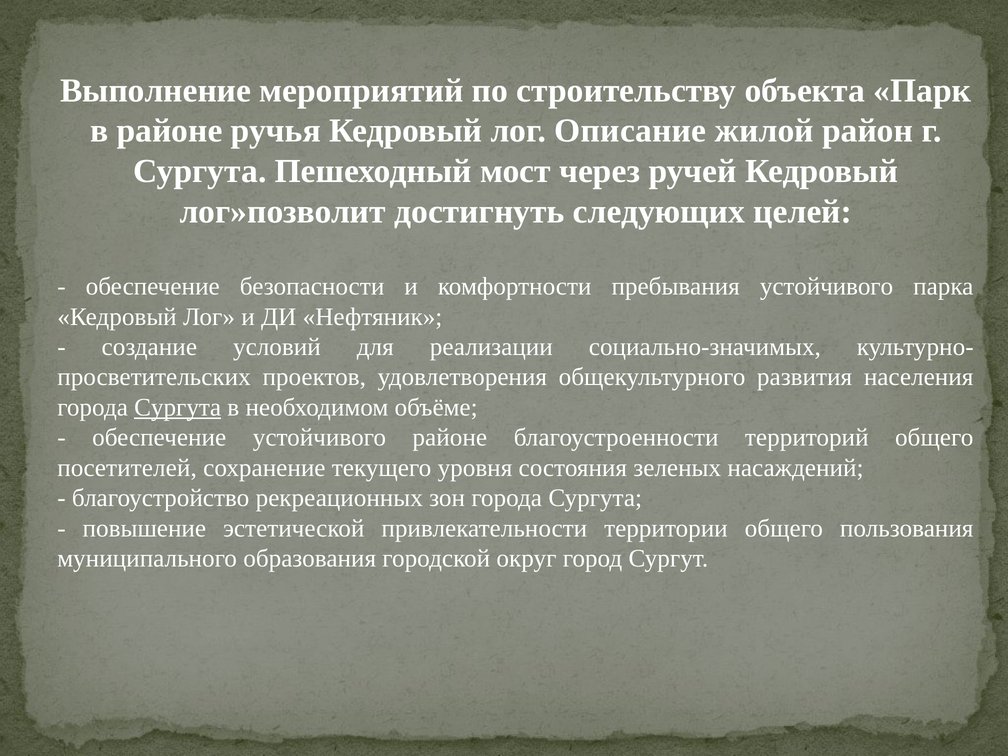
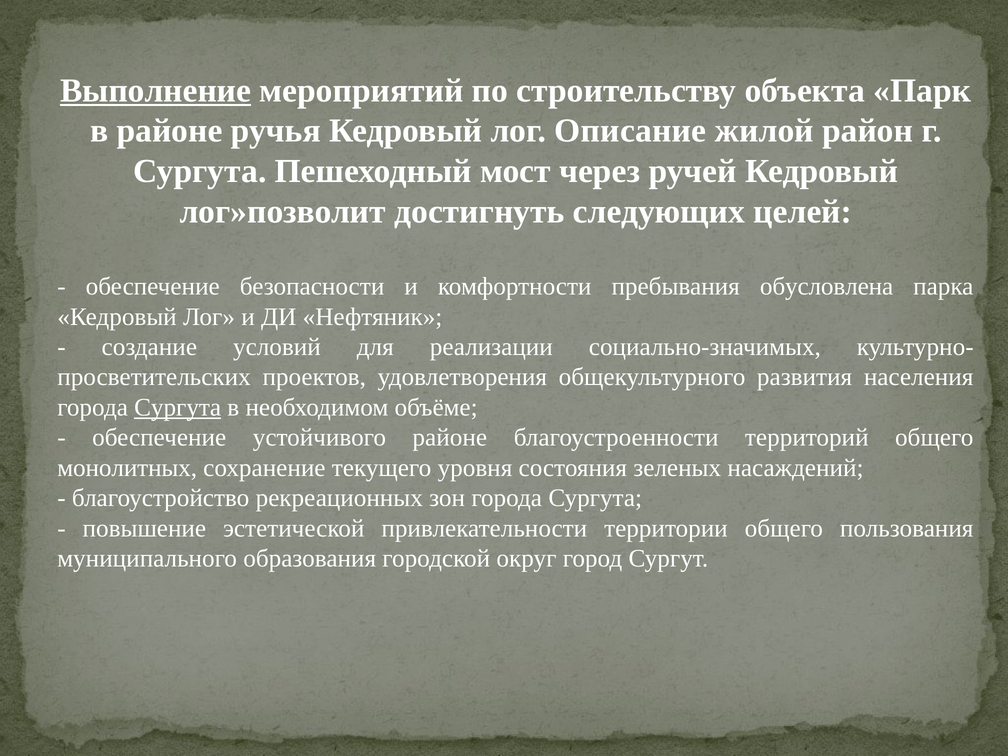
Выполнение underline: none -> present (156, 91)
пребывания устойчивого: устойчивого -> обусловлена (827, 286)
посетителей: посетителей -> монолитных (127, 468)
